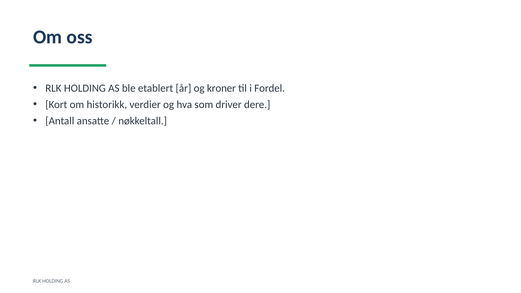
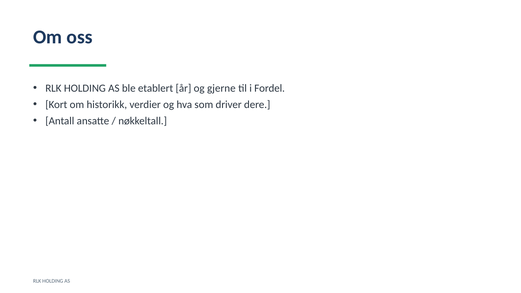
kroner: kroner -> gjerne (221, 88)
